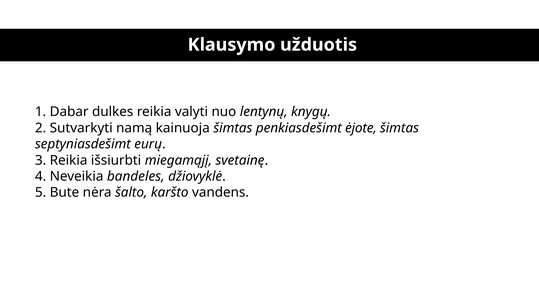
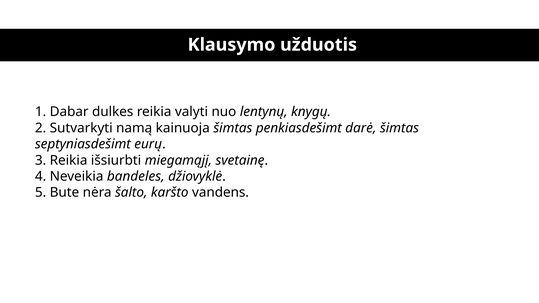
ėjote: ėjote -> darė (361, 128)
